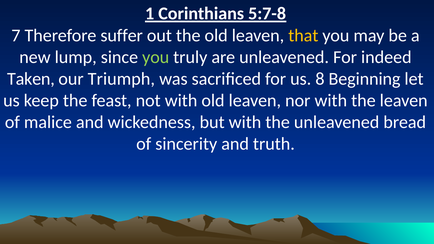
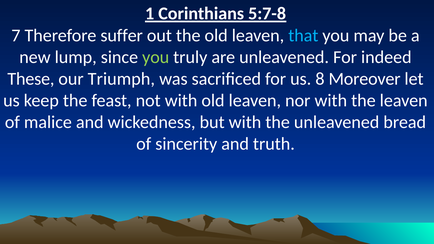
that colour: yellow -> light blue (303, 35)
Taken: Taken -> These (31, 79)
Beginning: Beginning -> Moreover (365, 79)
